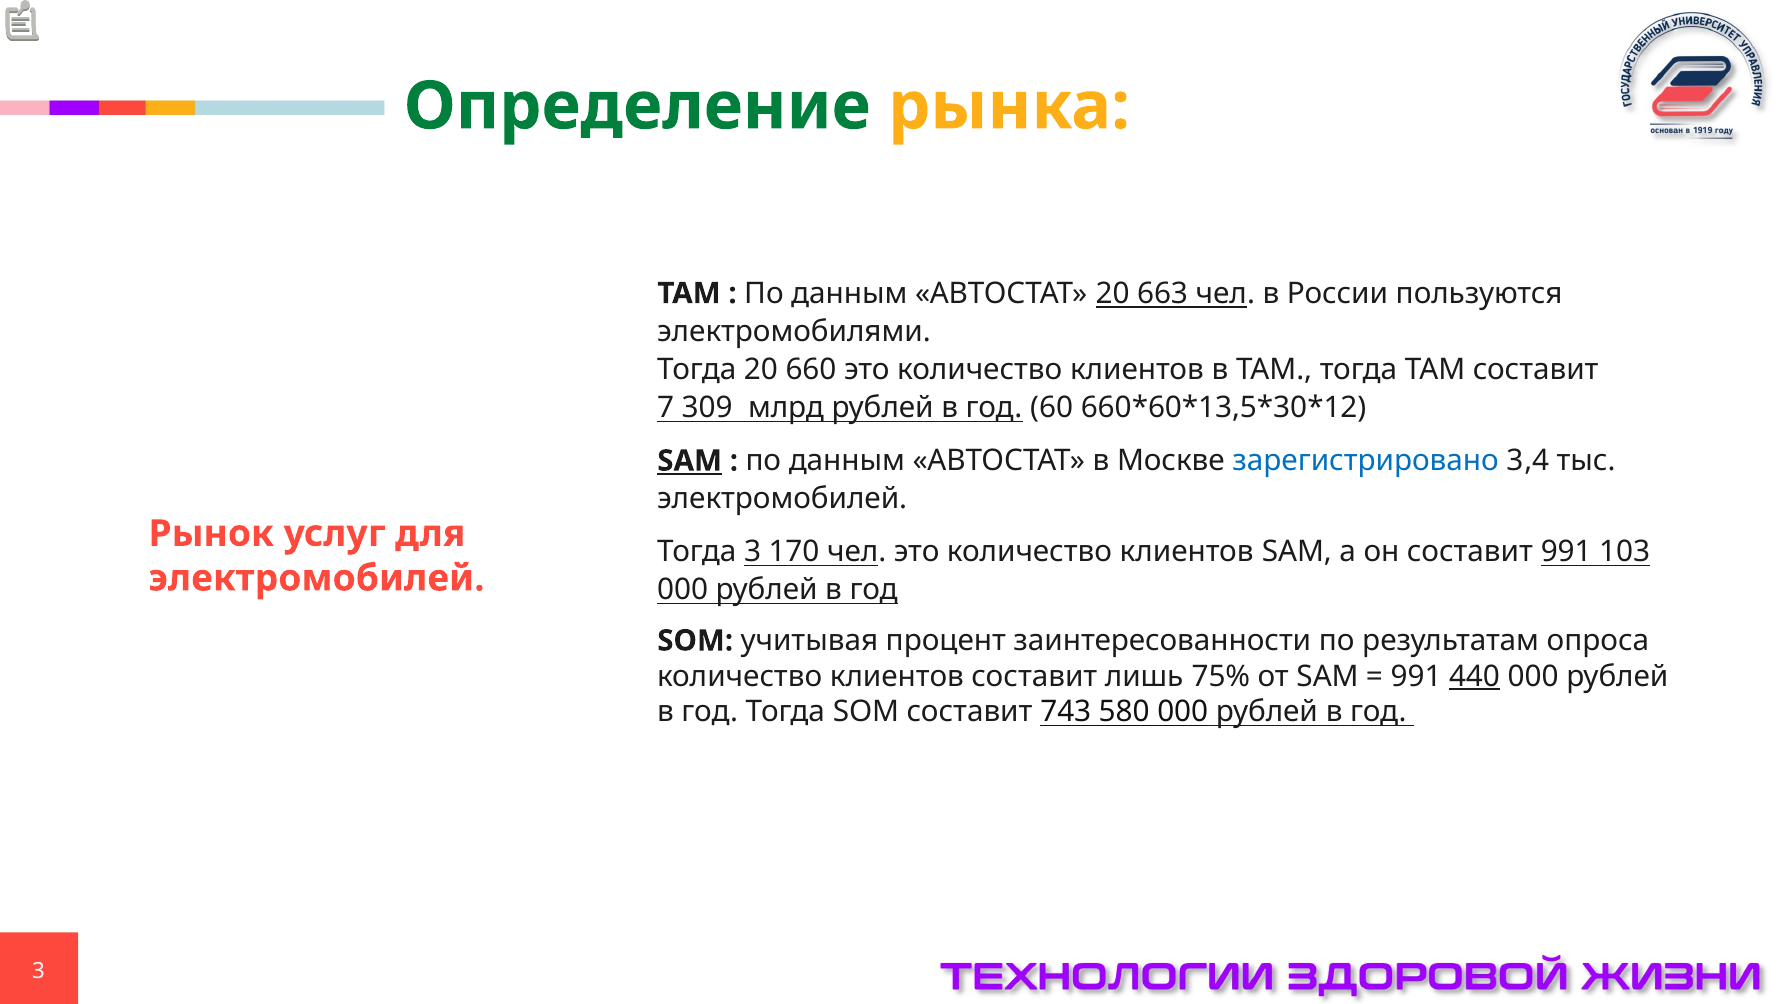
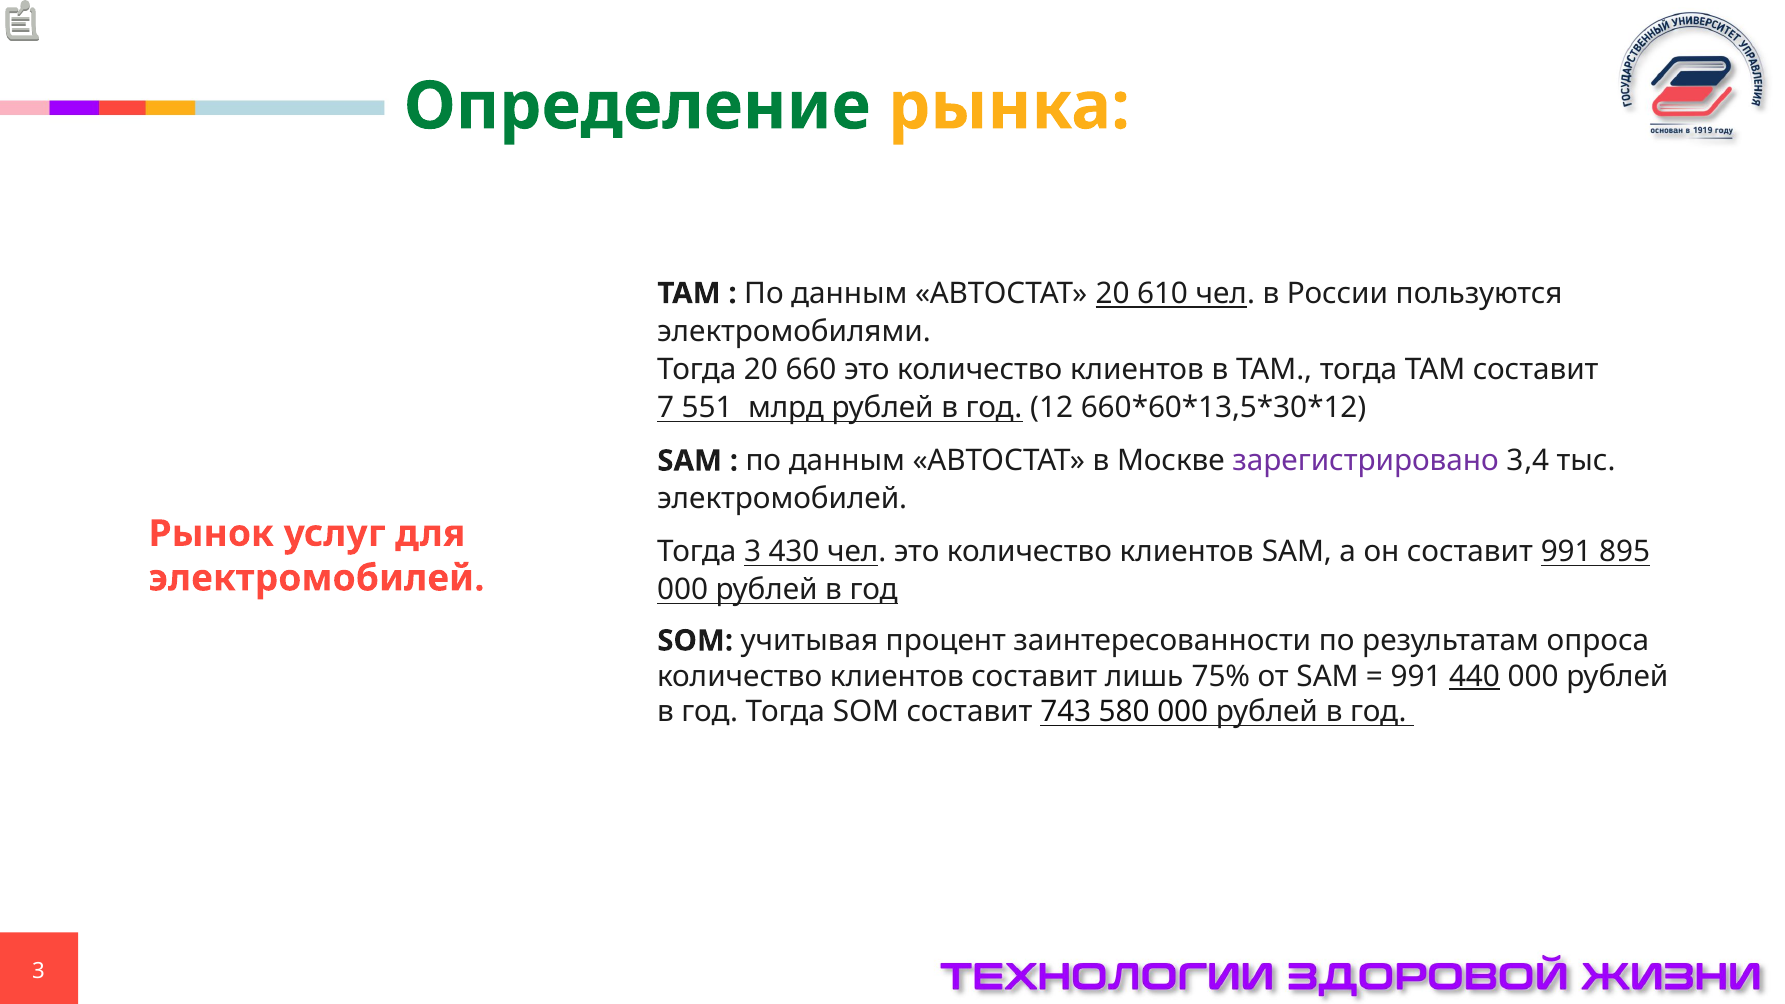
663: 663 -> 610 (1163, 293)
309: 309 -> 551 (707, 408)
60: 60 -> 12 (1052, 408)
SAM underline: present -> none (690, 461)
зарегистрировано colour: blue -> purple (1366, 461)
170: 170 -> 430 (794, 552)
103: 103 -> 895 (1625, 552)
